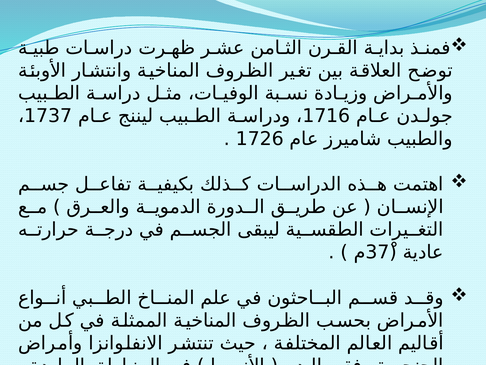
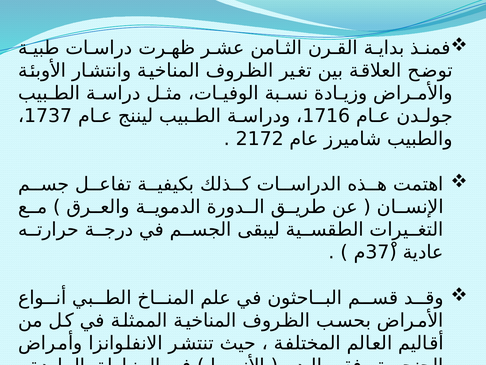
1726: 1726 -> 2172 (260, 139)
